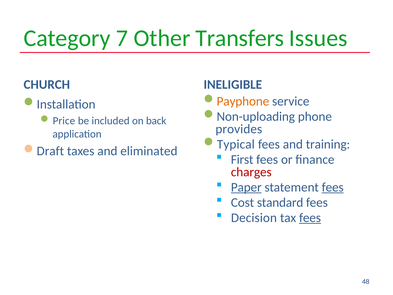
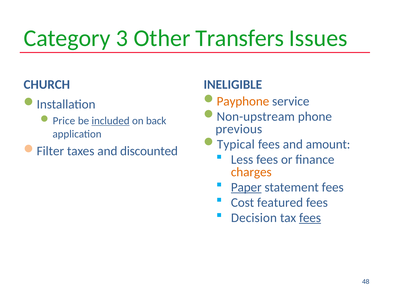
7: 7 -> 3 (122, 38)
Non-uploading: Non-uploading -> Non-upstream (256, 116)
included underline: none -> present (111, 121)
provides: provides -> previous (239, 129)
training: training -> amount (328, 144)
Draft: Draft -> Filter (50, 151)
eliminated: eliminated -> discounted (149, 151)
First: First -> Less (242, 159)
charges colour: red -> orange (251, 172)
fees underline: present -> none (333, 187)
standard: standard -> featured (280, 202)
